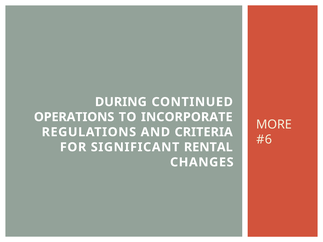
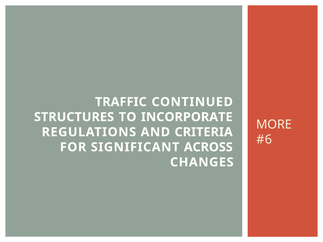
DURING: DURING -> TRAFFIC (121, 102)
OPERATIONS: OPERATIONS -> STRUCTURES (74, 117)
RENTAL: RENTAL -> ACROSS (208, 147)
